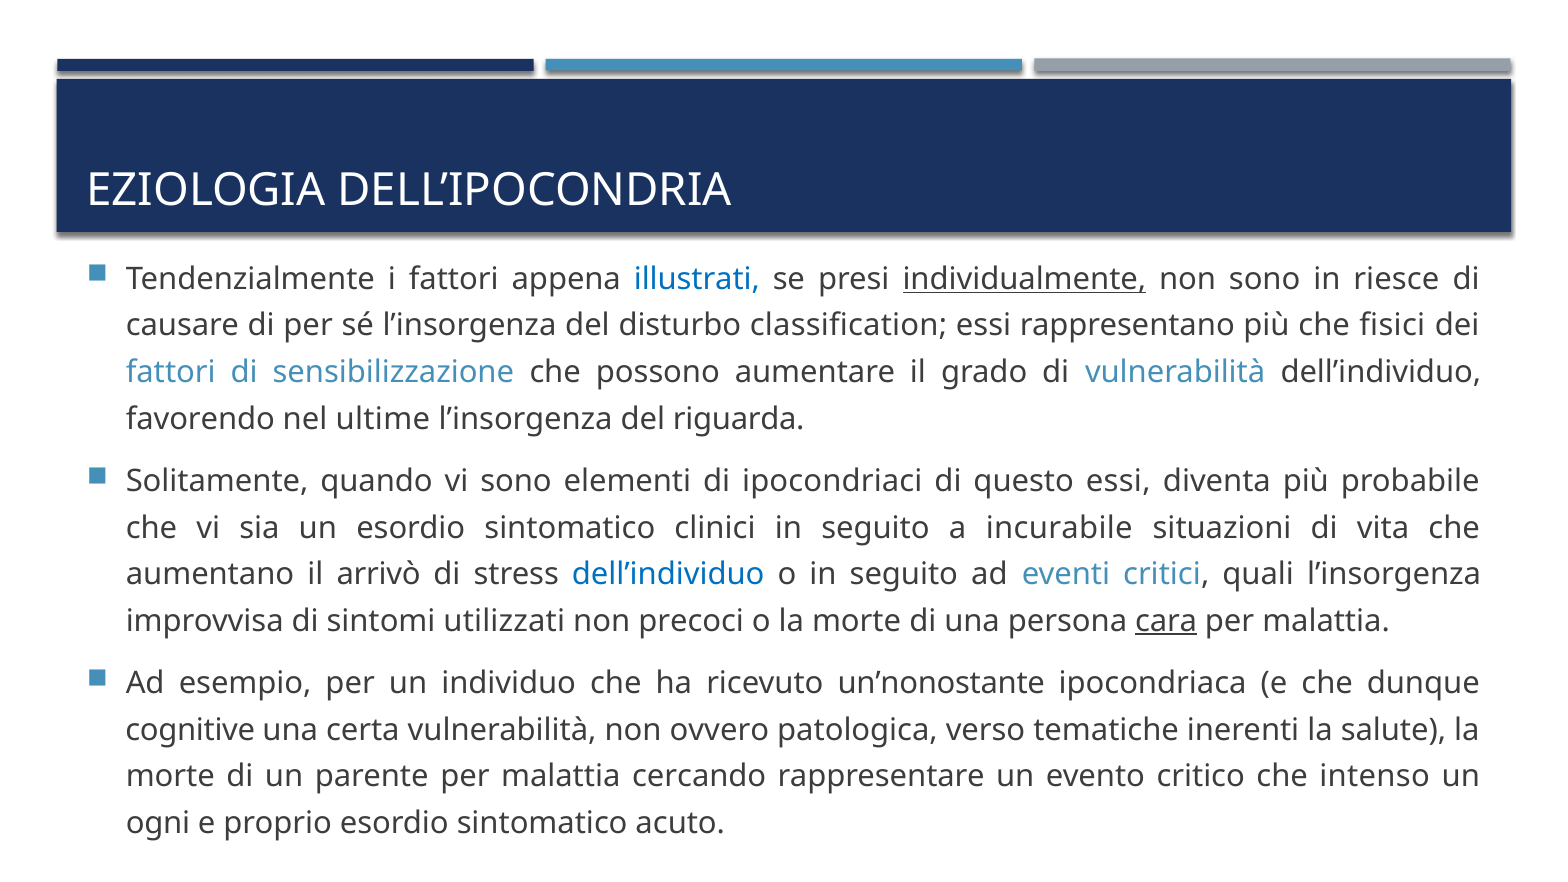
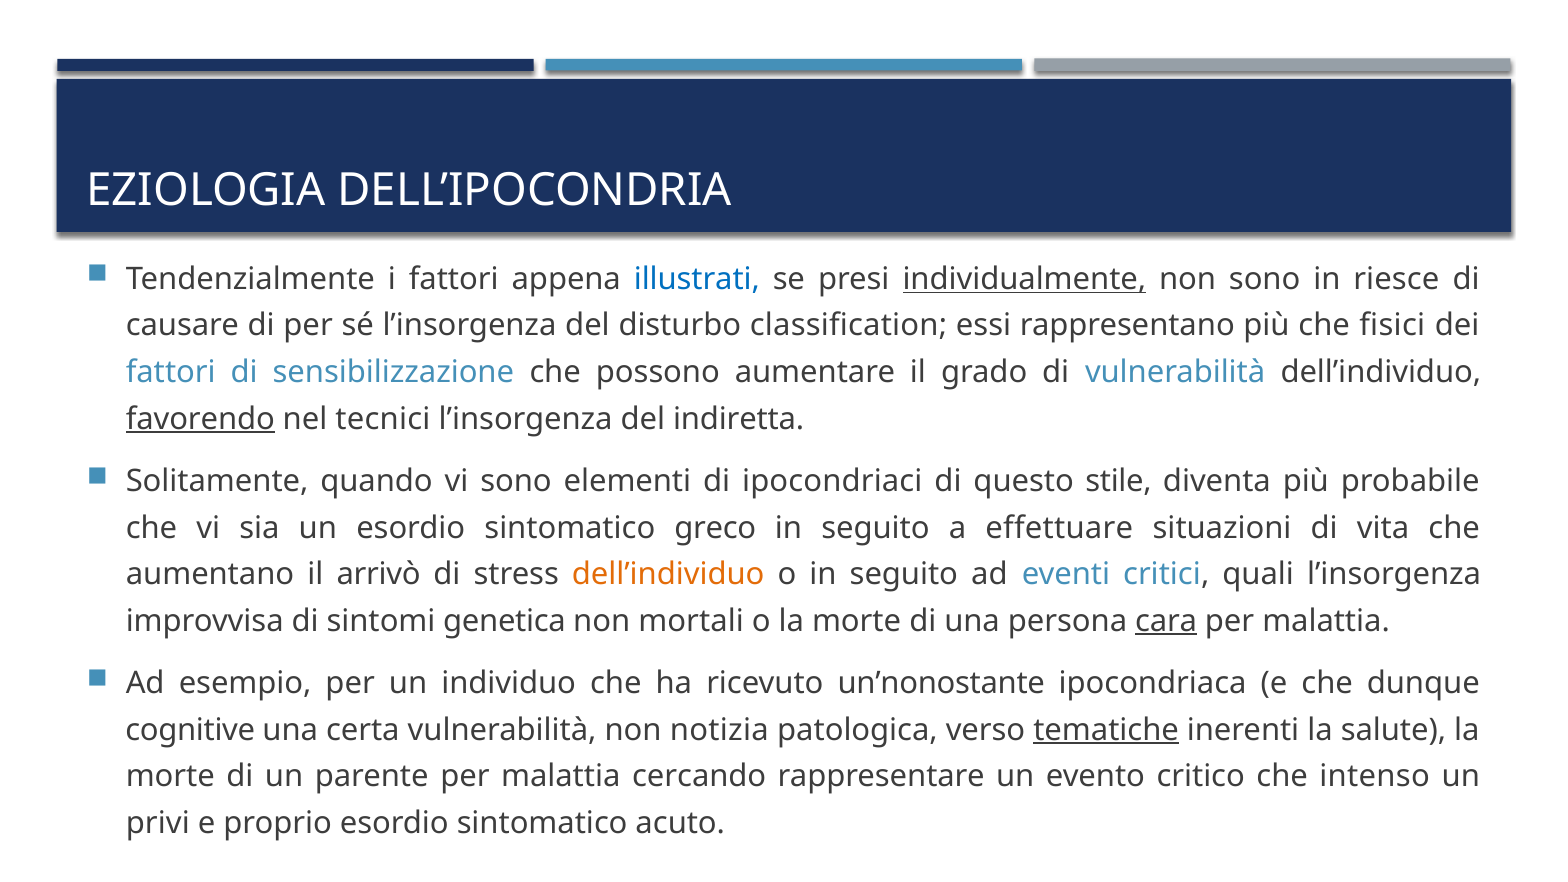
favorendo underline: none -> present (200, 419)
ultime: ultime -> tecnici (383, 419)
riguarda: riguarda -> indiretta (739, 419)
questo essi: essi -> stile (1119, 481)
clinici: clinici -> greco (715, 528)
incurabile: incurabile -> effettuare (1059, 528)
dell’individuo colour: blue -> orange (668, 574)
utilizzati: utilizzati -> genetica (504, 621)
precoci: precoci -> mortali (691, 621)
ovvero: ovvero -> notizia (719, 730)
tematiche underline: none -> present (1106, 730)
ogni: ogni -> privi (158, 823)
